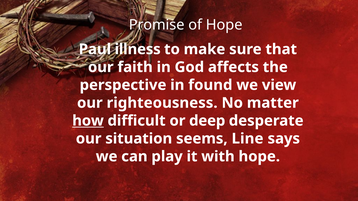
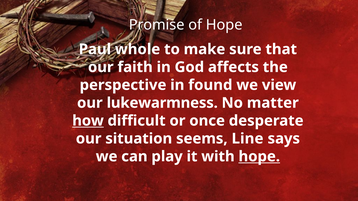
illness: illness -> whole (138, 49)
righteousness: righteousness -> lukewarmness (162, 103)
deep: deep -> once (207, 121)
hope underline: none -> present (259, 157)
